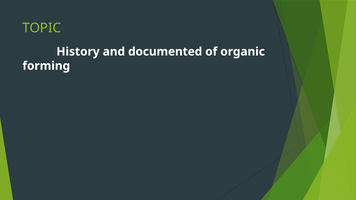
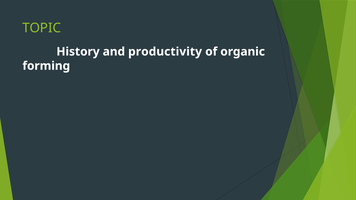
documented: documented -> productivity (165, 52)
